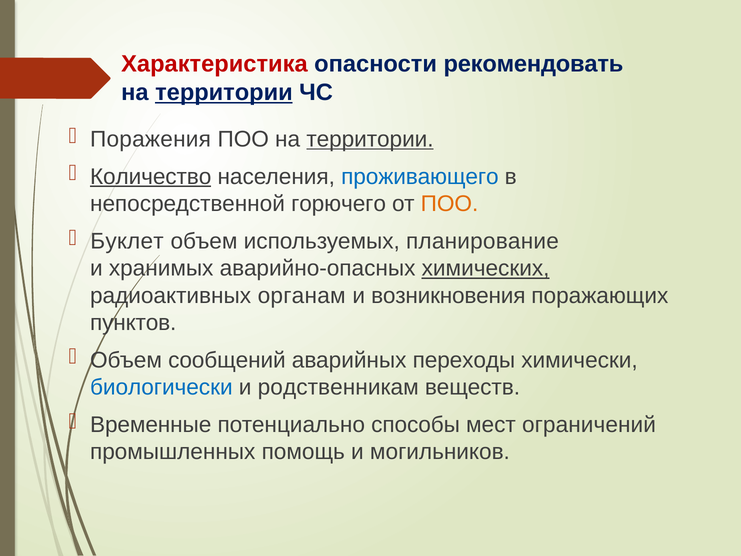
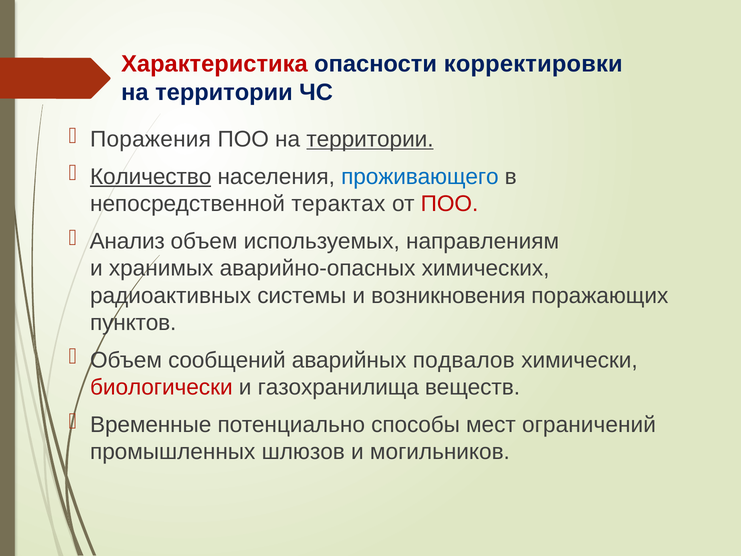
рекомендовать: рекомендовать -> корректировки (533, 64)
территории underline: present -> none (224, 92)
горючего: горючего -> терактах (338, 204)
ПОО colour: orange -> red (449, 204)
Буклет: Буклет -> Анализ (127, 241)
планирование: планирование -> направлениям (483, 241)
химических underline: present -> none (486, 268)
органам: органам -> системы (302, 295)
переходы: переходы -> подвалов (464, 360)
биологически colour: blue -> red (161, 387)
родственникам: родственникам -> газохранилища (338, 387)
помощь: помощь -> шлюзов (303, 452)
